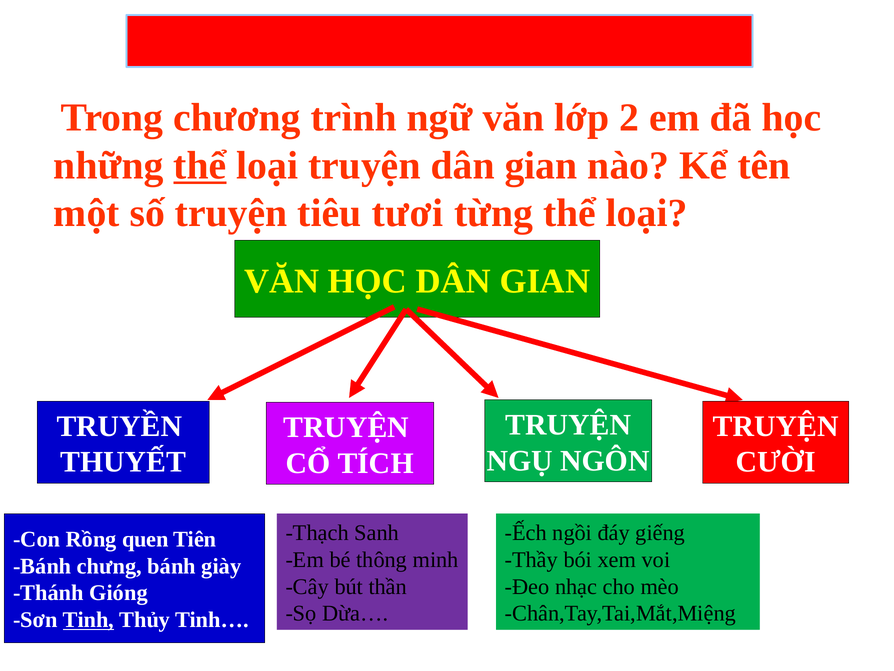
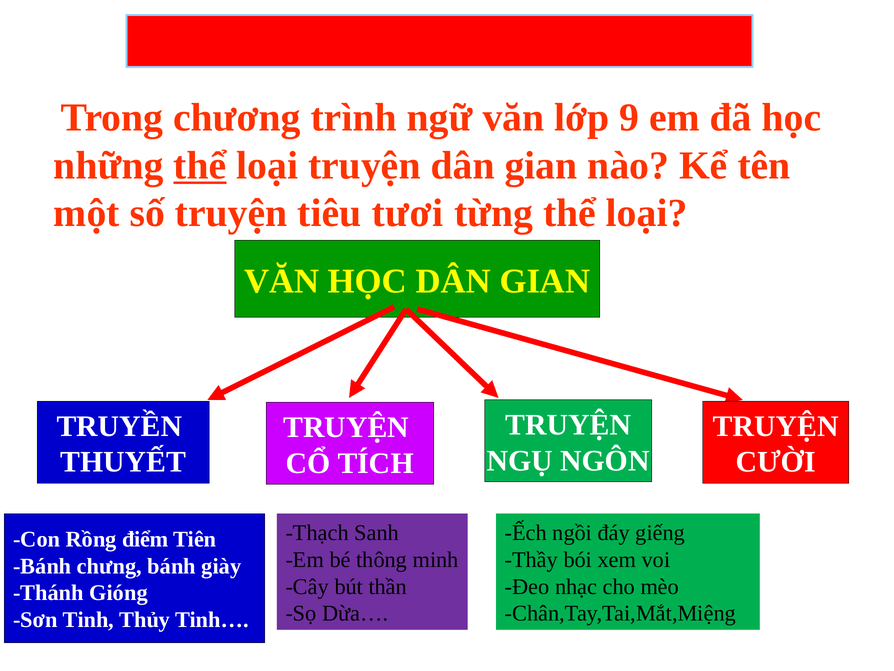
2: 2 -> 9 (629, 118)
quen: quen -> điểm (145, 539)
Tinh underline: present -> none (88, 619)
